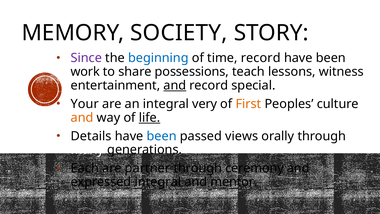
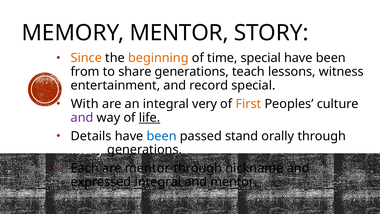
MEMORY SOCIETY: SOCIETY -> MENTOR (179, 33)
Since colour: purple -> orange (86, 58)
beginning colour: blue -> orange (158, 58)
time record: record -> special (261, 58)
work: work -> from (85, 72)
share possessions: possessions -> generations (192, 72)
and underline: present -> none (175, 85)
Your: Your -> With (85, 104)
and colour: orange -> purple (82, 117)
views: views -> stand (242, 136)
are partner: partner -> mentor (147, 168)
ceremony: ceremony -> nickname (254, 168)
